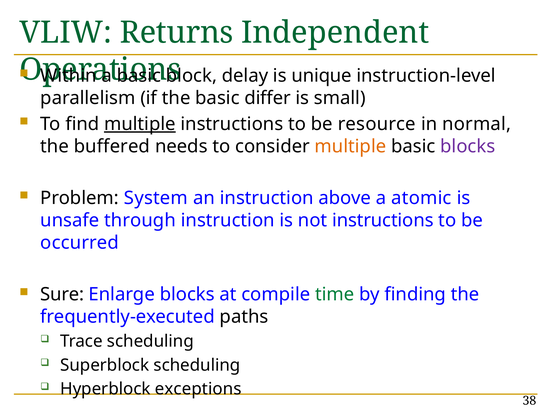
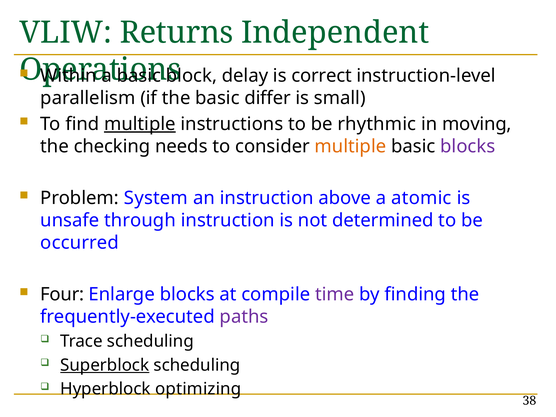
unique: unique -> correct (322, 76)
resource: resource -> rhythmic (377, 124)
normal: normal -> moving (477, 124)
buffered: buffered -> checking (112, 146)
not instructions: instructions -> determined (383, 220)
Sure: Sure -> Four (62, 294)
time colour: green -> purple (335, 294)
paths colour: black -> purple (244, 317)
Superblock underline: none -> present (105, 365)
exceptions: exceptions -> optimizing (198, 389)
